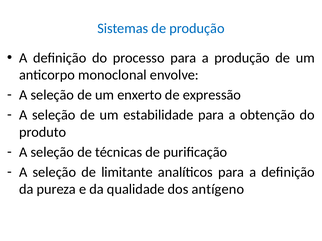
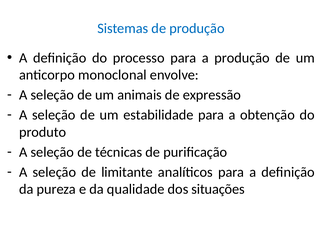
enxerto: enxerto -> animais (140, 95)
antígeno: antígeno -> situações (218, 190)
